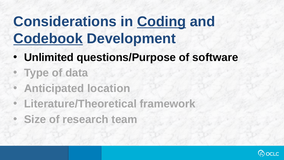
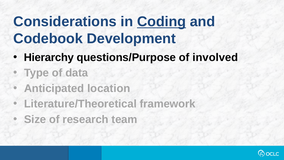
Codebook underline: present -> none (48, 39)
Unlimited: Unlimited -> Hierarchy (49, 57)
software: software -> involved (215, 57)
